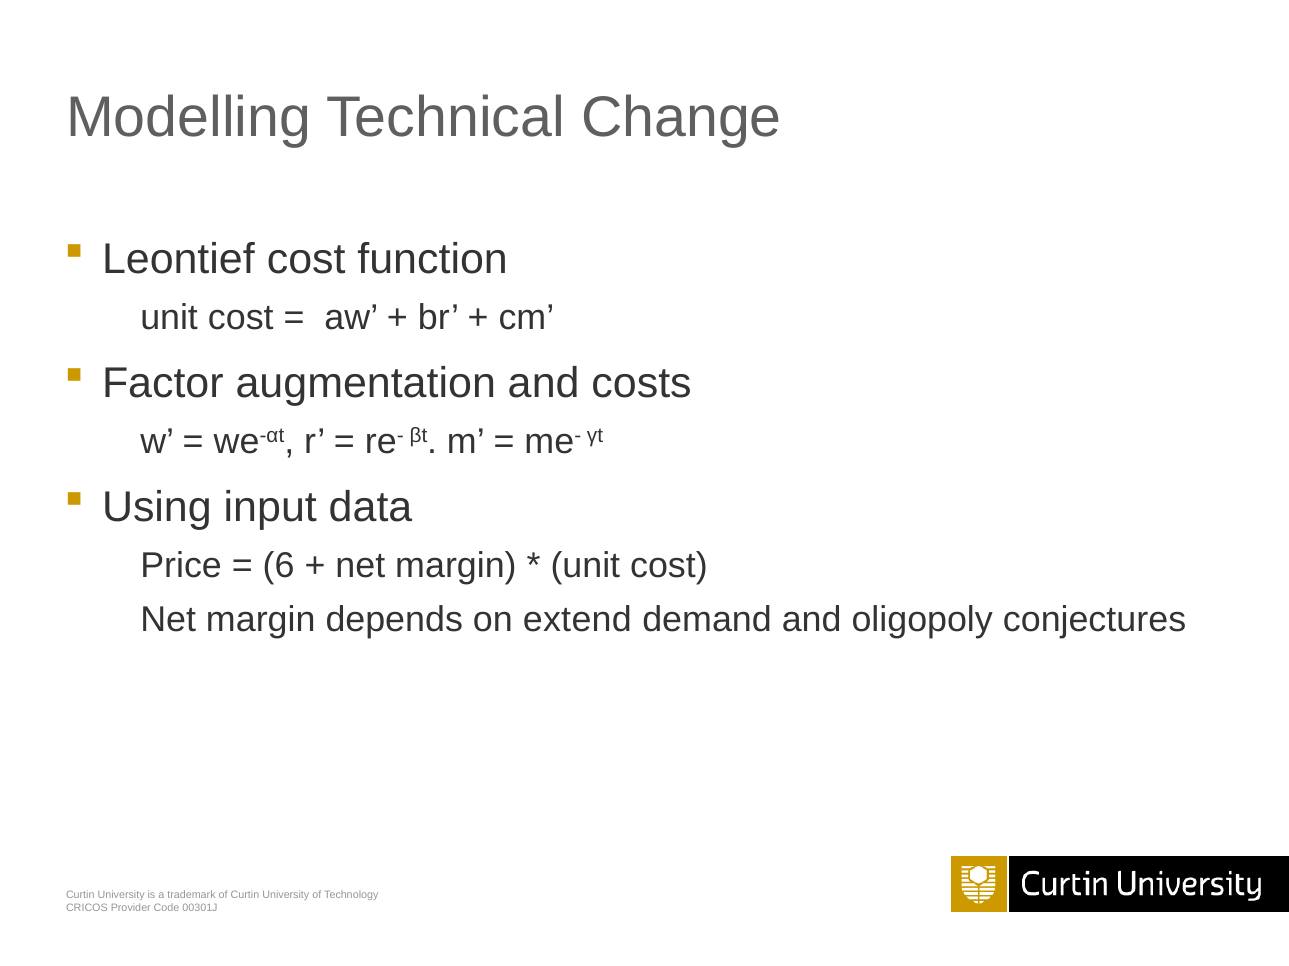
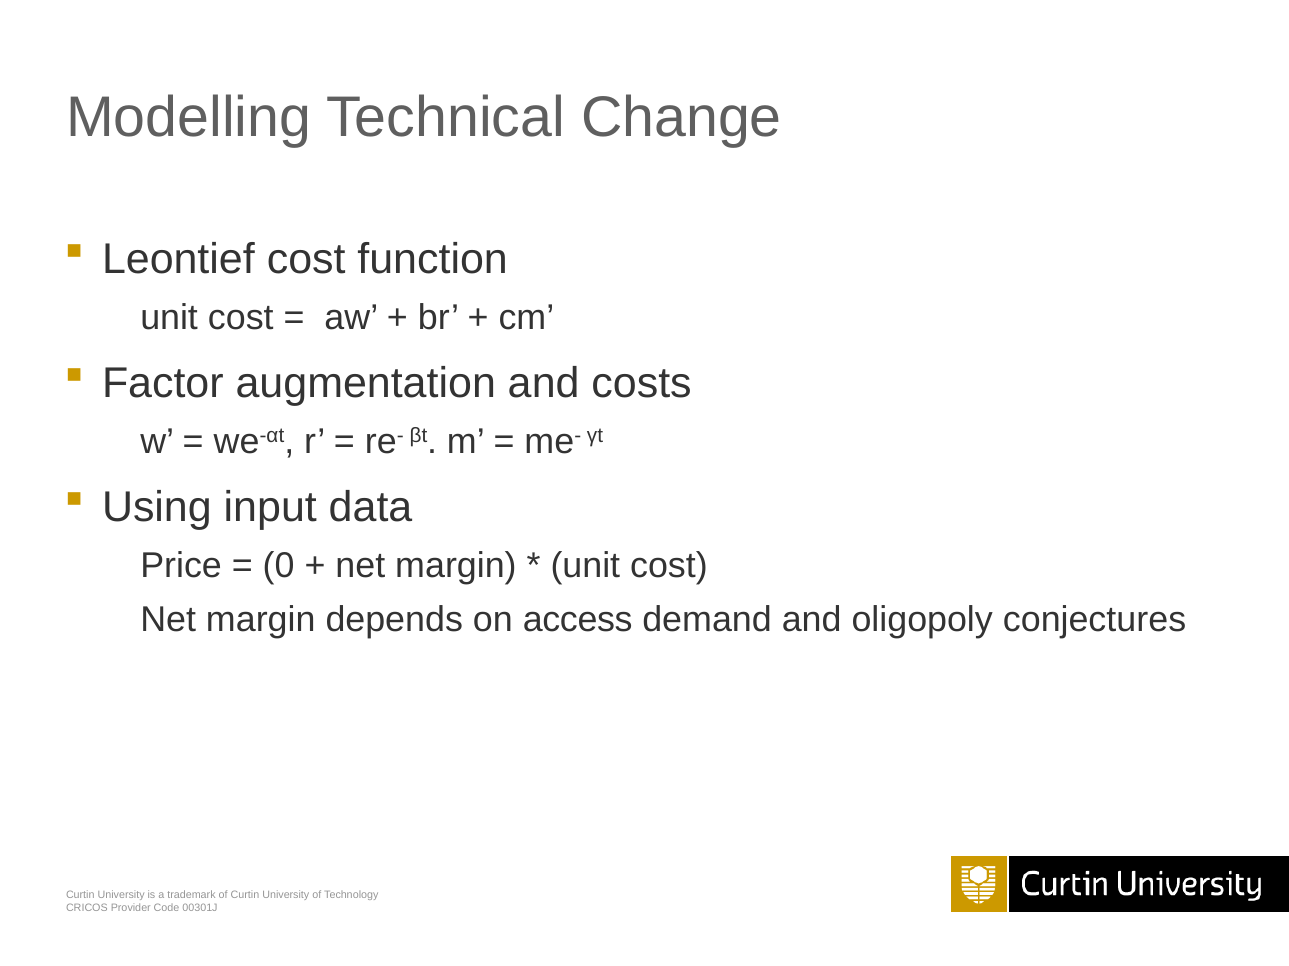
6: 6 -> 0 (279, 566)
extend: extend -> access (578, 620)
